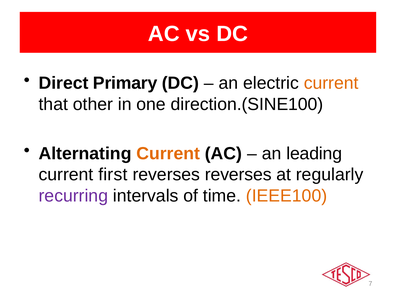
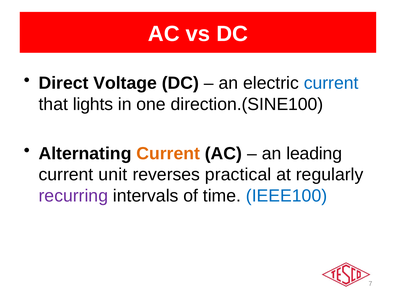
Primary: Primary -> Voltage (125, 83)
current colour: orange -> blue (331, 83)
other: other -> lights (93, 104)
first: first -> unit (113, 175)
reverses reverses: reverses -> practical (238, 175)
IEEE100 colour: orange -> blue (287, 196)
